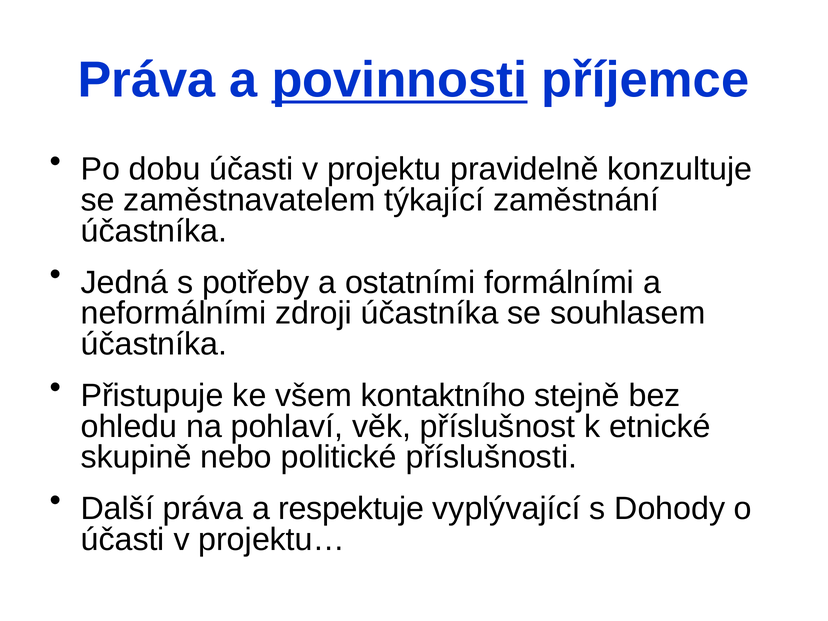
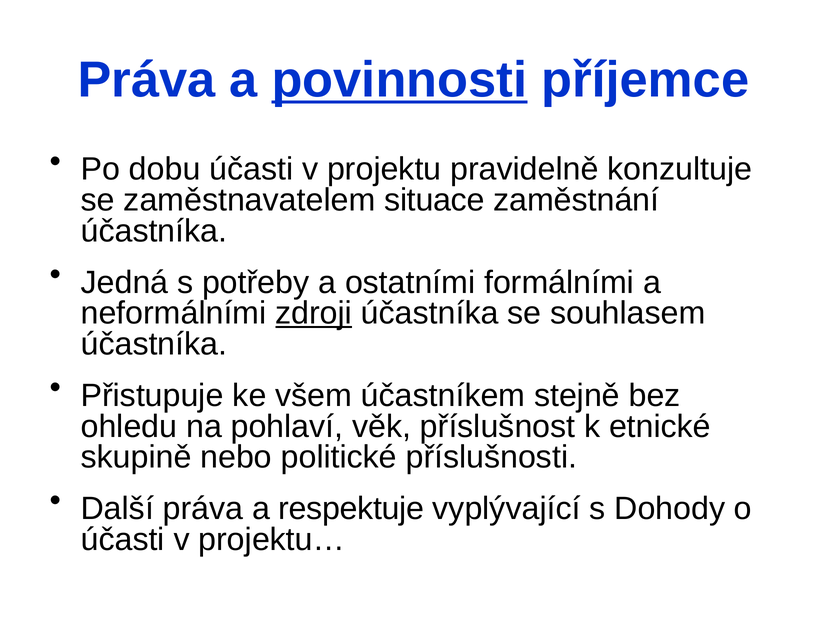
týkající: týkající -> situace (434, 200)
zdroji underline: none -> present (314, 313)
kontaktního: kontaktního -> účastníkem (443, 395)
